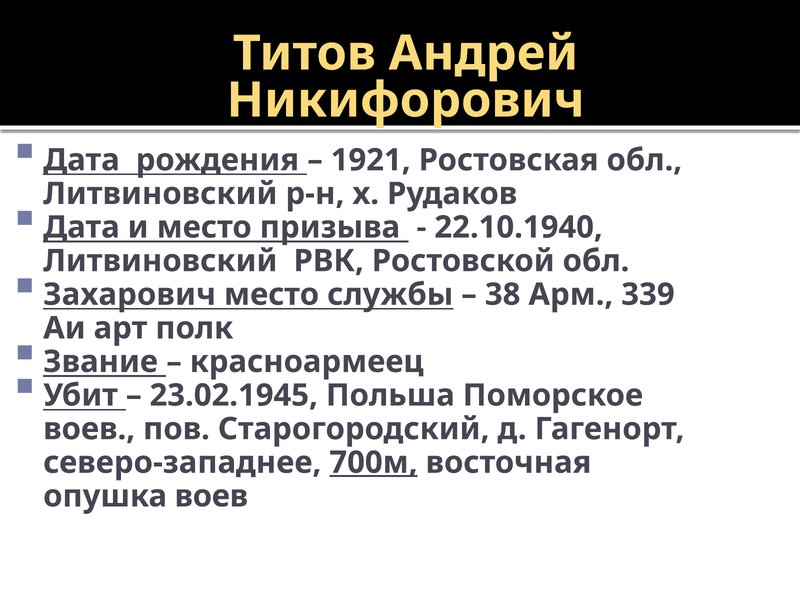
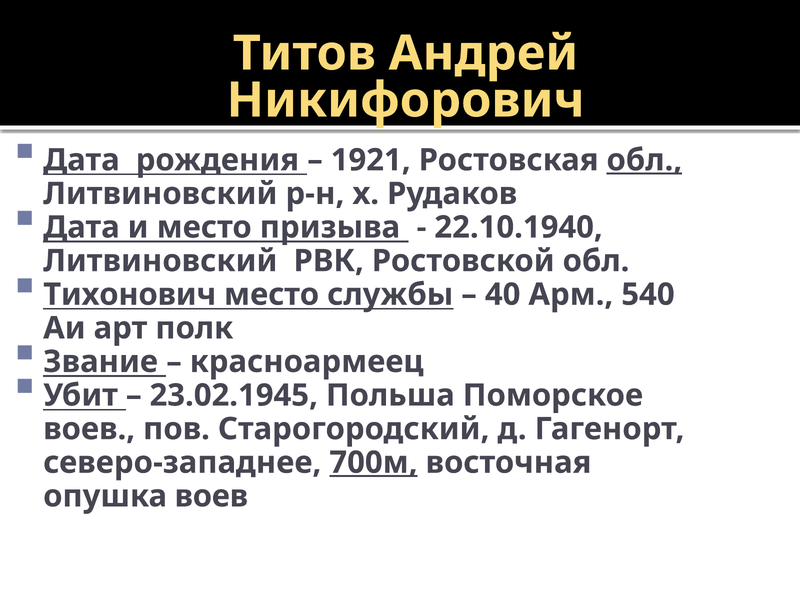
обл underline: none -> present (644, 160)
Захарович: Захарович -> Тихонович (130, 295)
38: 38 -> 40 (503, 295)
339: 339 -> 540 (648, 295)
